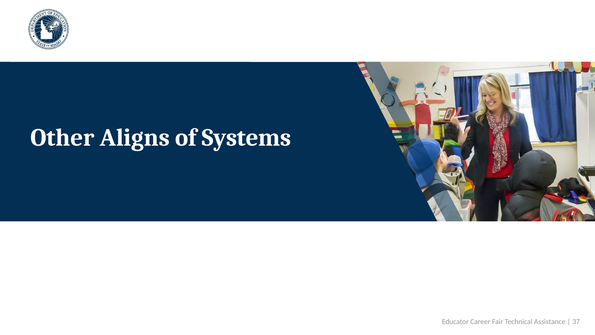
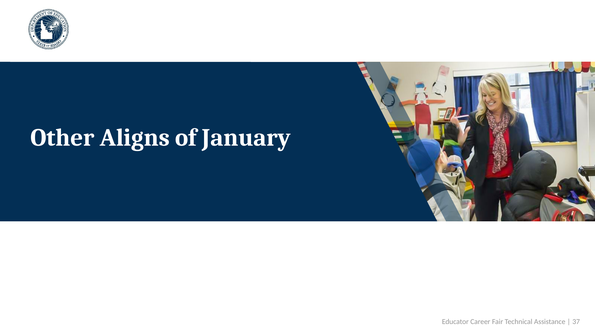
Systems: Systems -> January (246, 138)
